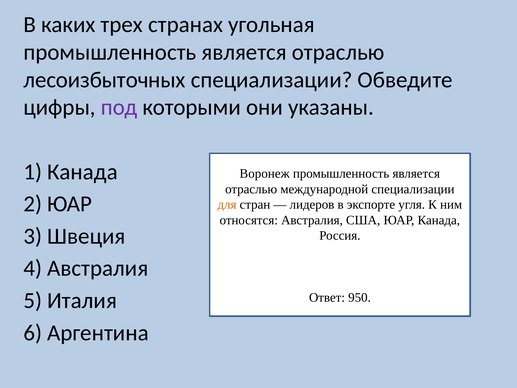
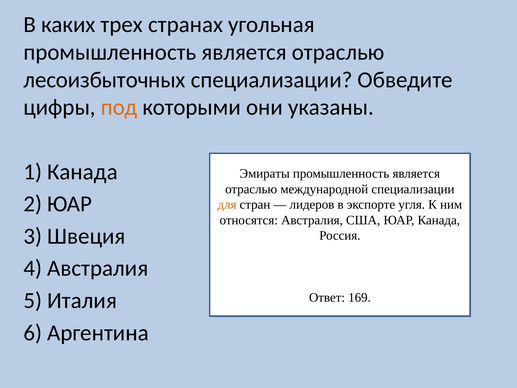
под colour: purple -> orange (119, 107)
Воронеж: Воронеж -> Эмираты (265, 173)
950: 950 -> 169 (360, 298)
